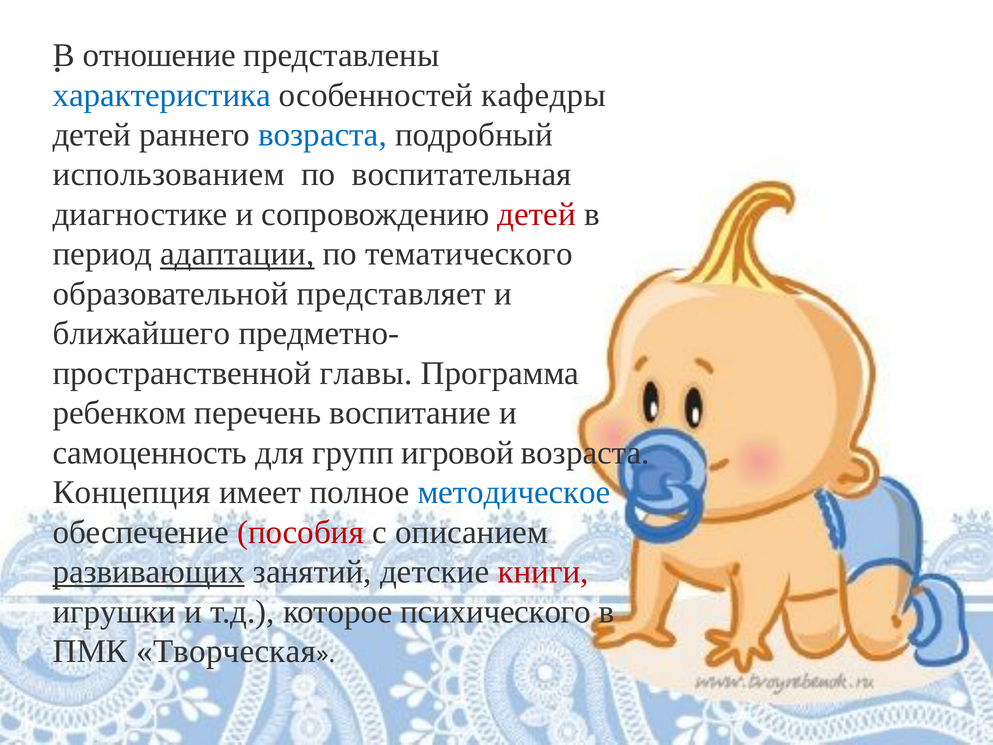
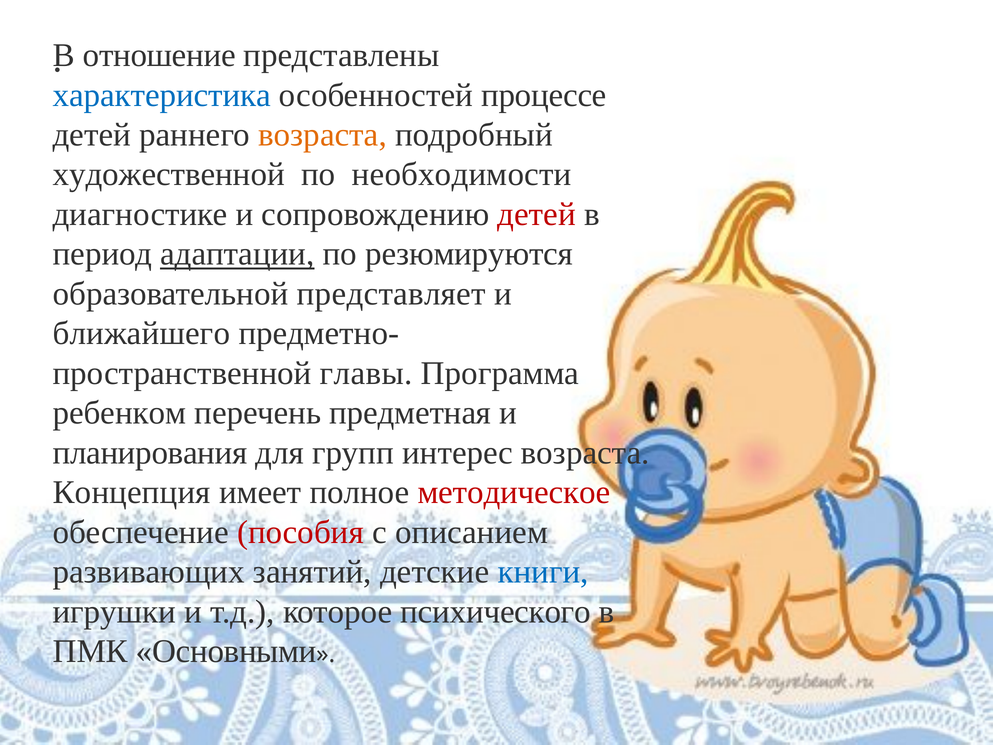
кафедры: кафедры -> процессе (544, 95)
возраста colour: blue -> orange (323, 135)
использованием: использованием -> художественной (169, 174)
воспитательная: воспитательная -> необходимости (462, 174)
тематического: тематического -> резюмируются (469, 254)
воспитание: воспитание -> предметная (410, 413)
самоценность: самоценность -> планирования (150, 453)
игровой: игровой -> интерес (457, 453)
методическое colour: blue -> red (514, 492)
развивающих underline: present -> none (149, 572)
книги colour: red -> blue (543, 572)
Творческая: Творческая -> Основными (226, 651)
